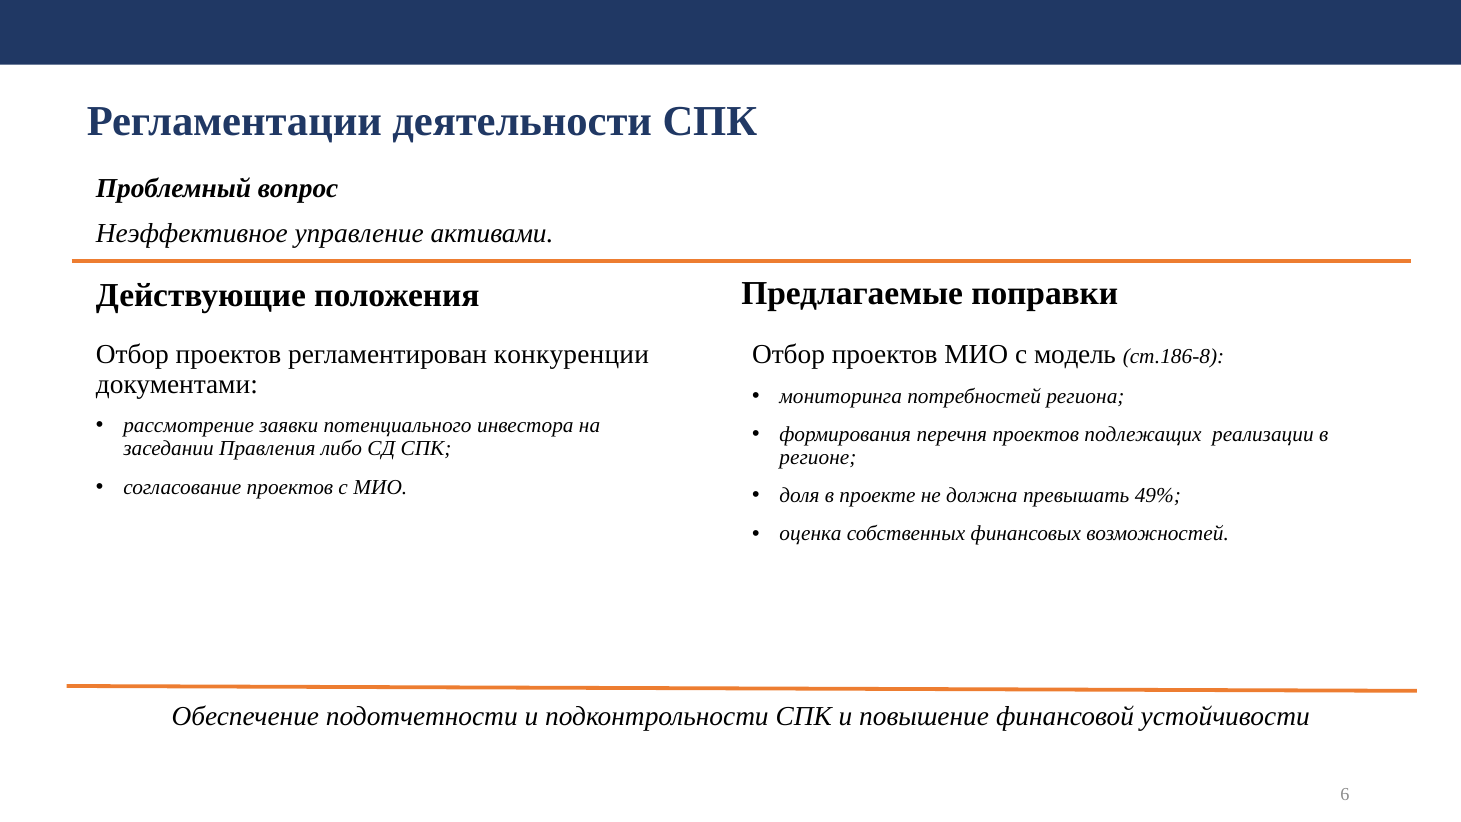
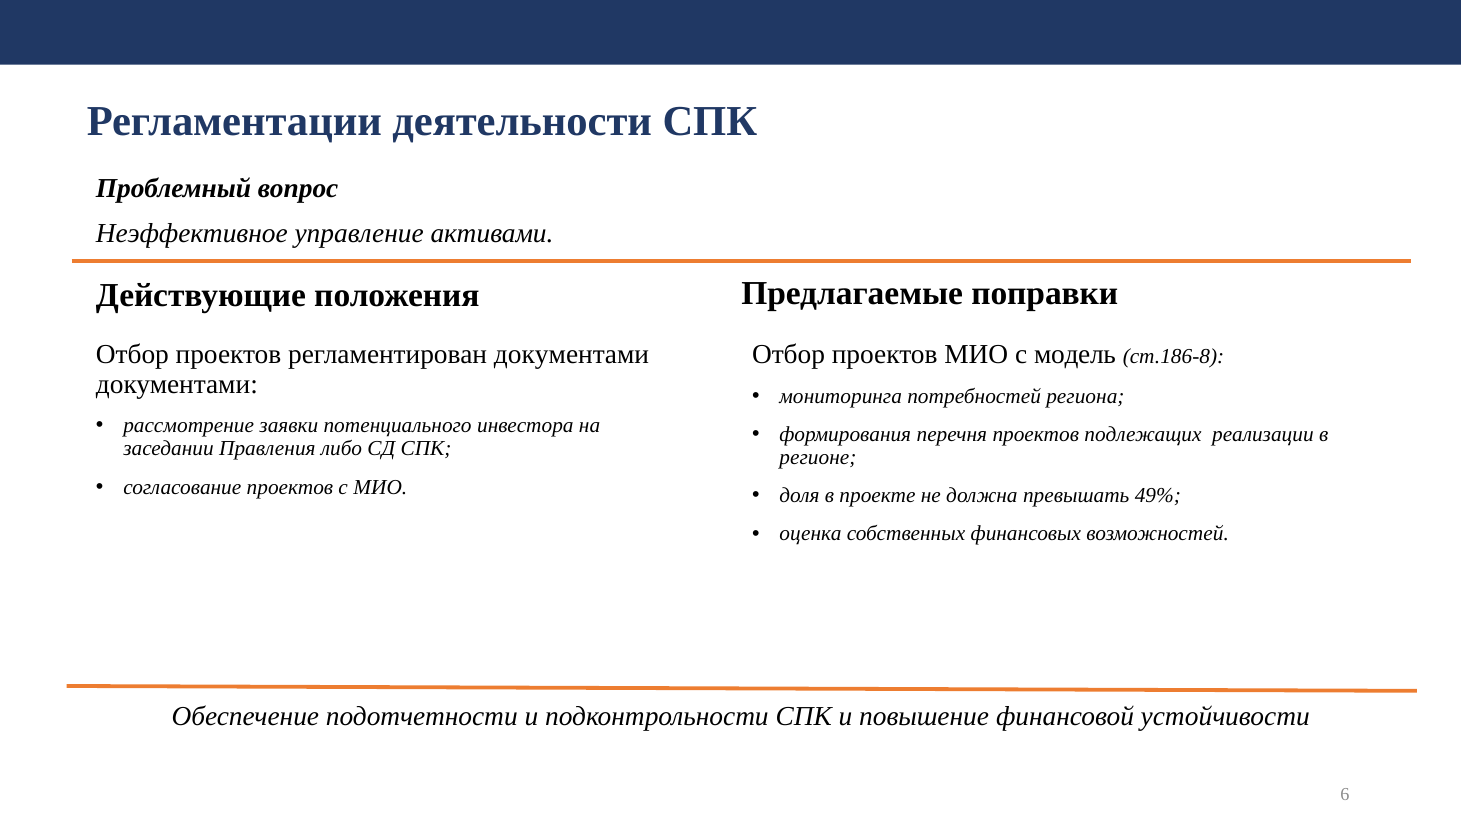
регламентирован конкуренции: конкуренции -> документами (571, 354)
